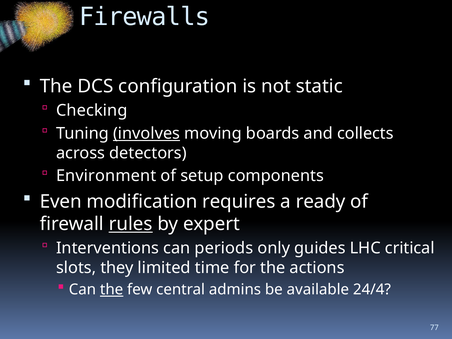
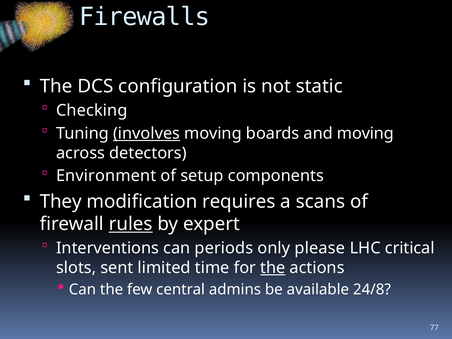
and collects: collects -> moving (365, 133)
Even: Even -> They (61, 201)
ready: ready -> scans (320, 201)
guides: guides -> please (320, 248)
they: they -> sent (117, 268)
the underline: none -> present (273, 268)
the underline: present -> none (112, 290)
24/4: 24/4 -> 24/8 (372, 290)
